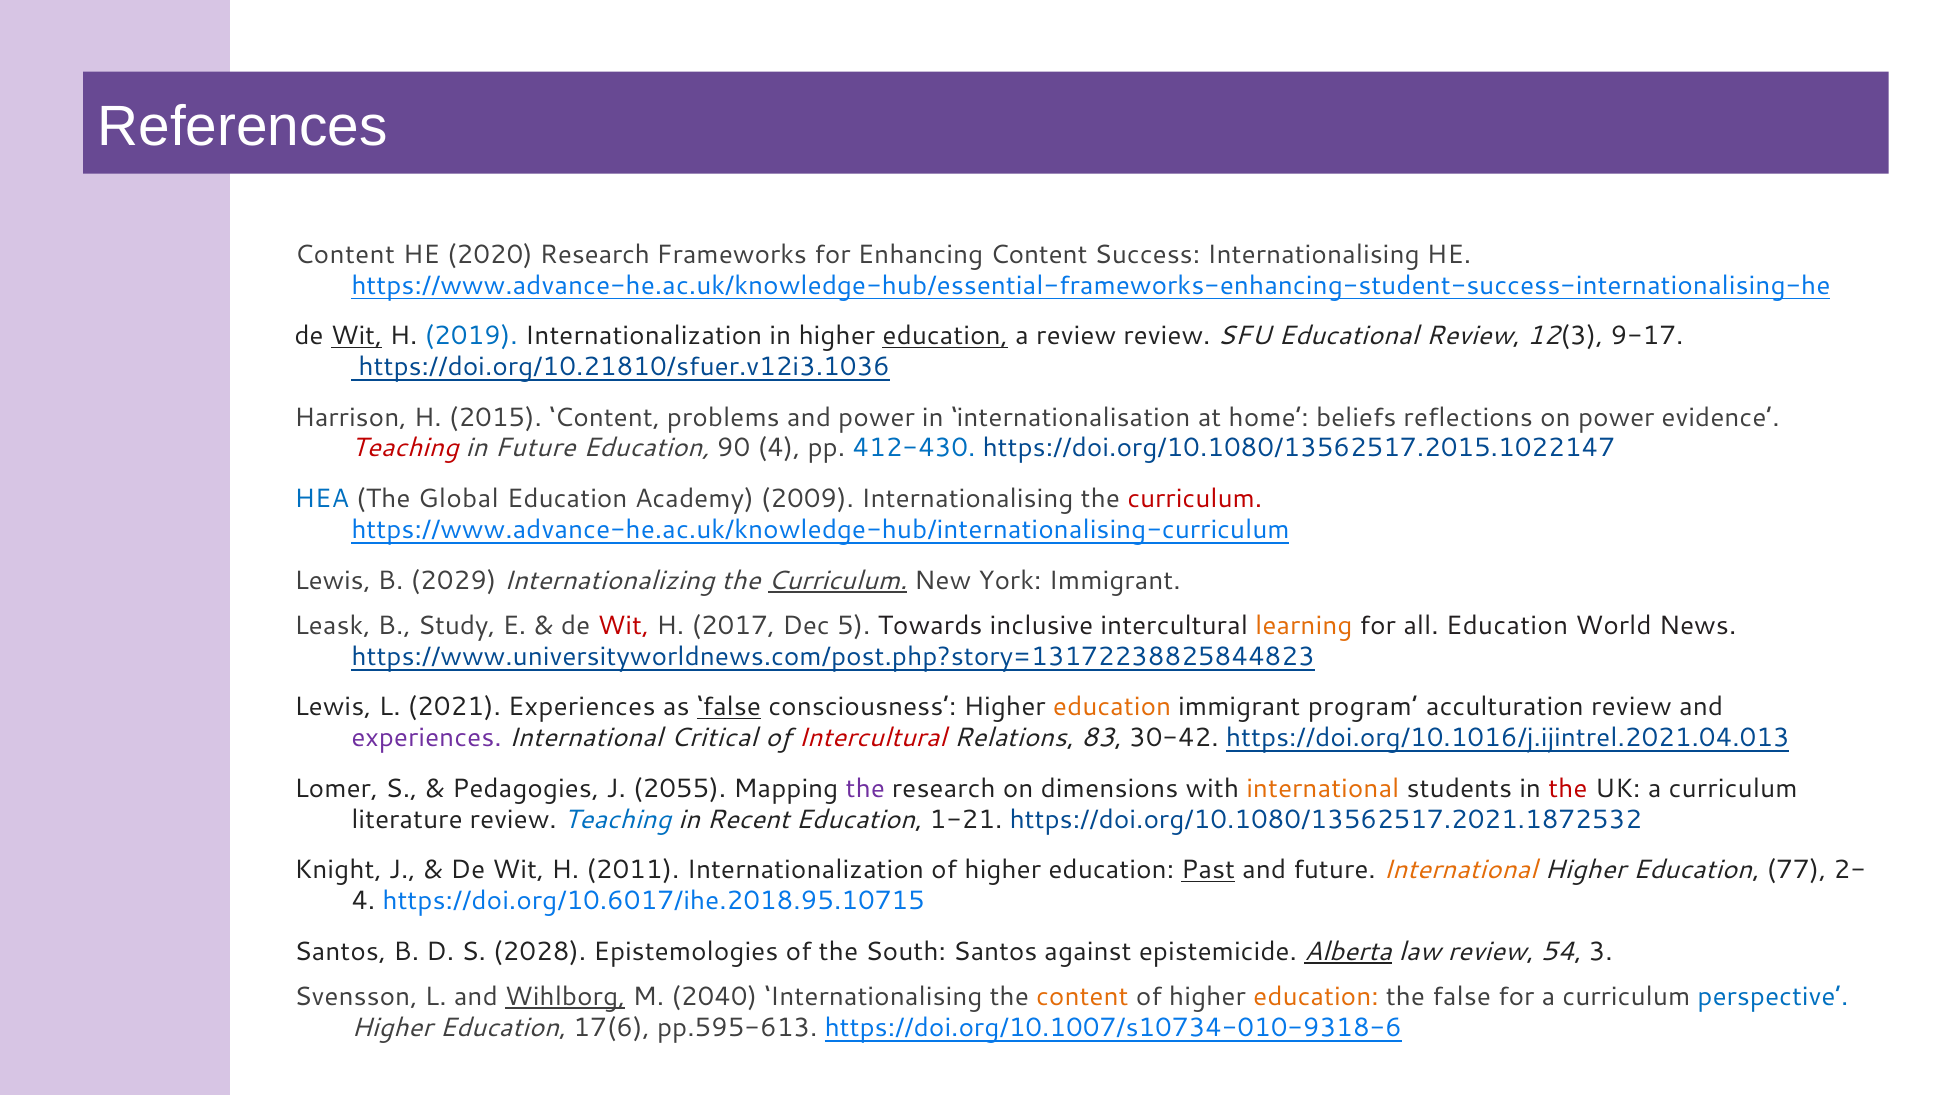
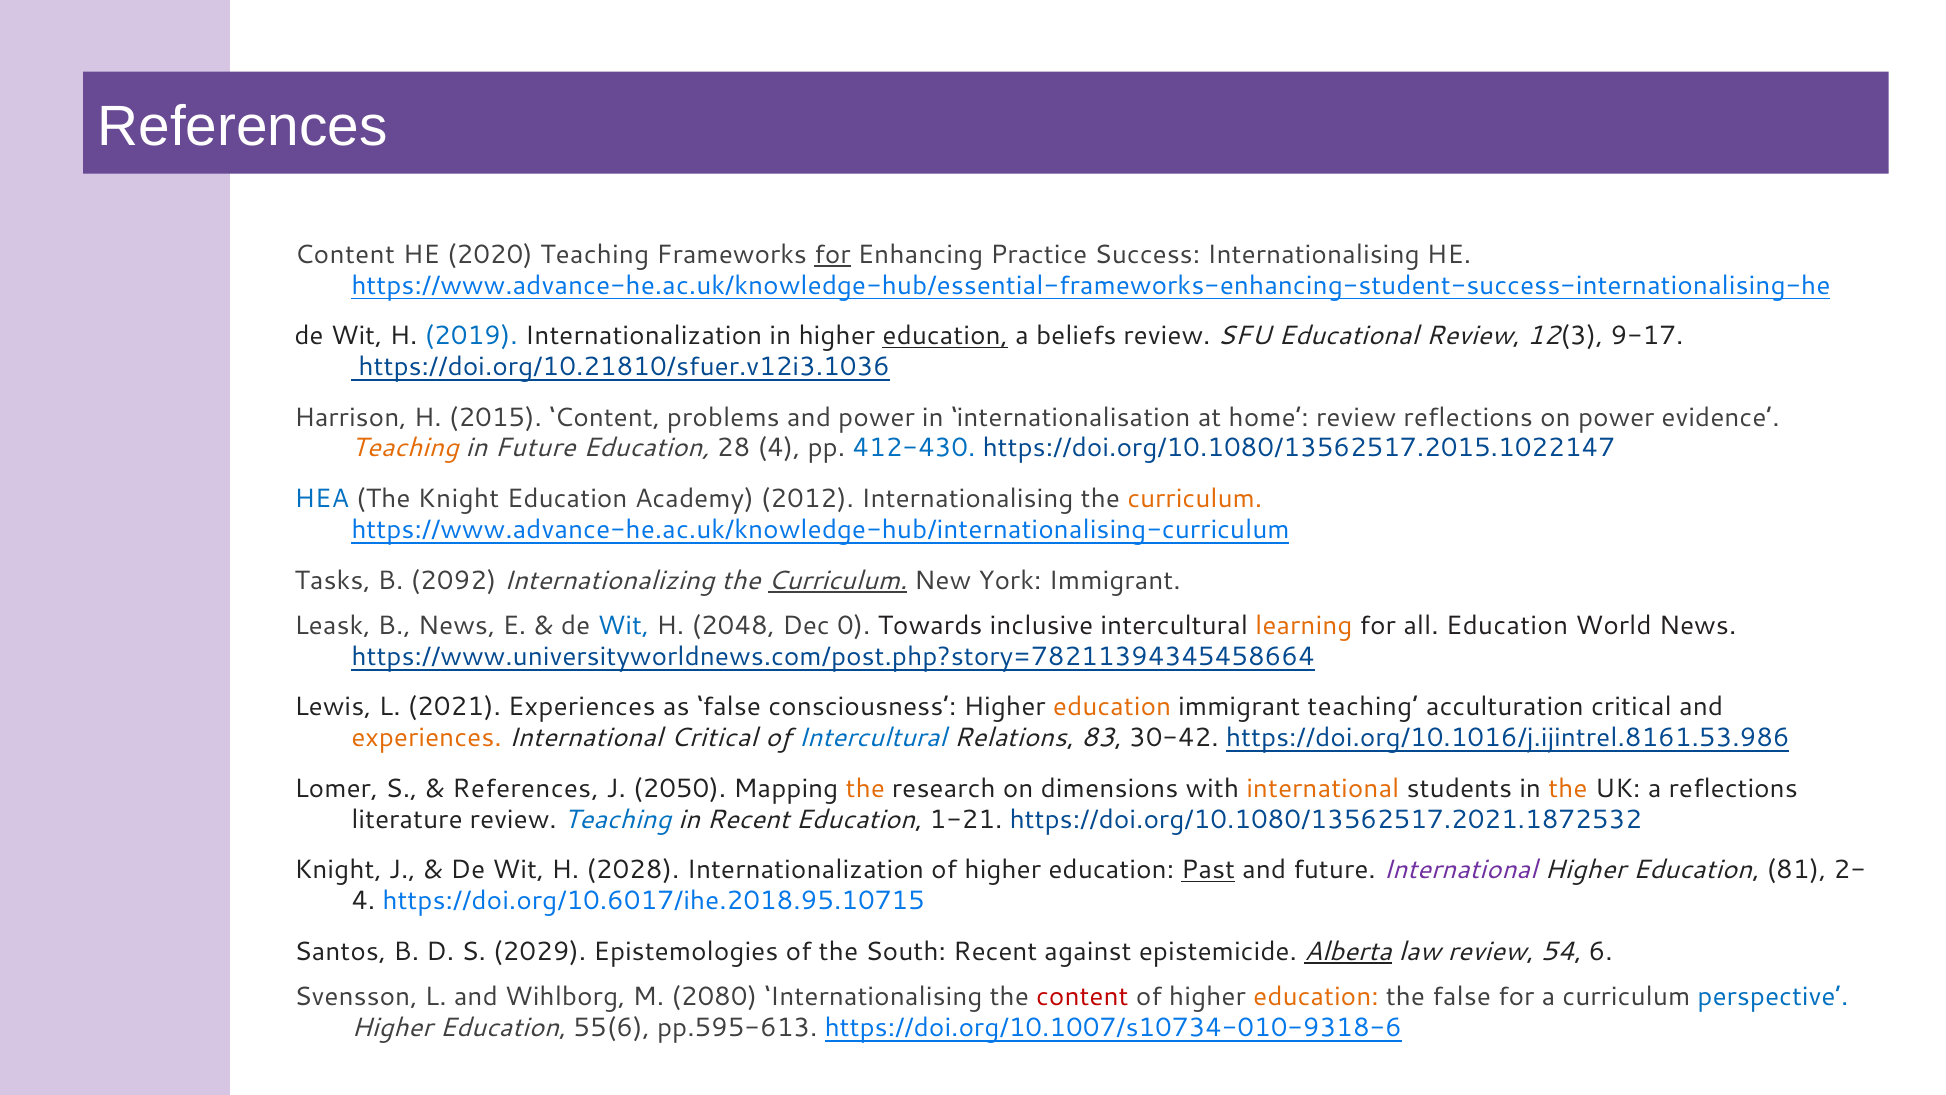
2020 Research: Research -> Teaching (595, 255)
for underline: none -> present (833, 255)
Enhancing Content: Content -> Practice (1039, 255)
Wit underline: present -> none (357, 336)
a review: review -> beliefs (1076, 336)
home beliefs: beliefs -> review (1356, 417)
Teaching colour: red -> orange (405, 448)
90: 90 -> 28 (734, 448)
The Global: Global -> Knight (459, 499)
2009: 2009 -> 2012 (807, 499)
curriculum colour: red -> orange (1195, 499)
Lewis: Lewis -> Tasks (333, 580)
2029: 2029 -> 2092 (454, 580)
B Study: Study -> News (457, 626)
Wit colour: red -> blue (623, 626)
2017: 2017 -> 2048 (733, 626)
5: 5 -> 0 (854, 626)
https://www.universityworldnews.com/post.php?story=13172238825844823: https://www.universityworldnews.com/post.php?story=13172238825844823 -> https://www.universityworldnews.com/post.php?story=78211394345458664 (833, 656)
false underline: present -> none (729, 707)
immigrant program: program -> teaching (1363, 707)
acculturation review: review -> critical (1631, 707)
experiences colour: purple -> orange (426, 738)
Intercultural colour: red -> blue (872, 738)
https://doi.org/10.1016/j.ijintrel.2021.04.013: https://doi.org/10.1016/j.ijintrel.2021.04.013 -> https://doi.org/10.1016/j.ijintrel.8161.53.986 (1508, 738)
Pedagogies: Pedagogies -> References (526, 788)
2055: 2055 -> 2050 (680, 788)
the colour: purple -> orange (865, 788)
the colour: red -> orange (1568, 788)
UK a curriculum: curriculum -> reflections (1733, 788)
2011: 2011 -> 2028 (633, 870)
International colour: orange -> purple (1460, 870)
77: 77 -> 81 (1797, 870)
2028: 2028 -> 2029 (540, 951)
South Santos: Santos -> Recent (995, 951)
3: 3 -> 6 (1601, 951)
Wihlborg underline: present -> none (565, 997)
2040: 2040 -> 2080 (714, 997)
content colour: orange -> red (1082, 997)
17(6: 17(6 -> 55(6 (612, 1027)
